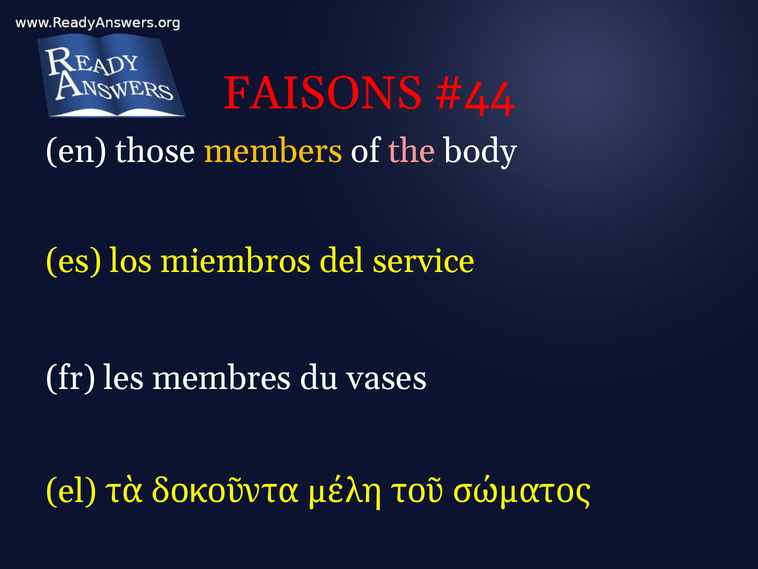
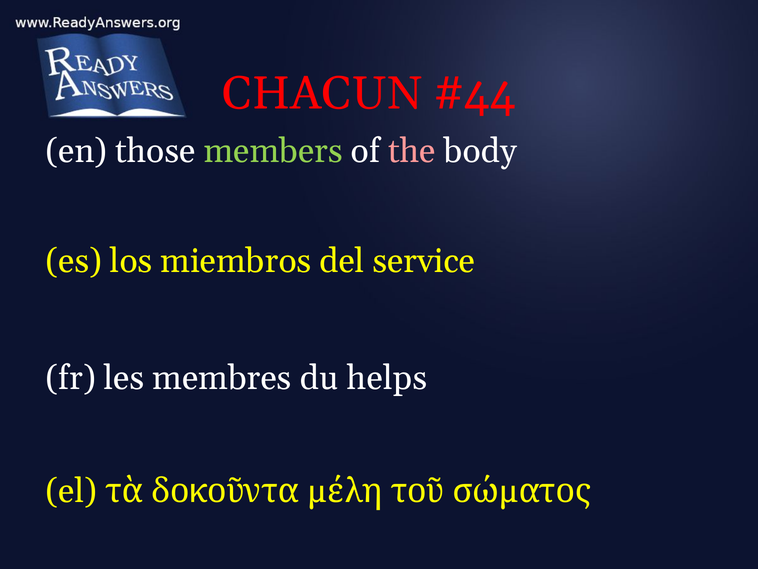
FAISONS: FAISONS -> CHACUN (322, 94)
members colour: yellow -> light green (273, 151)
vases: vases -> helps (387, 378)
